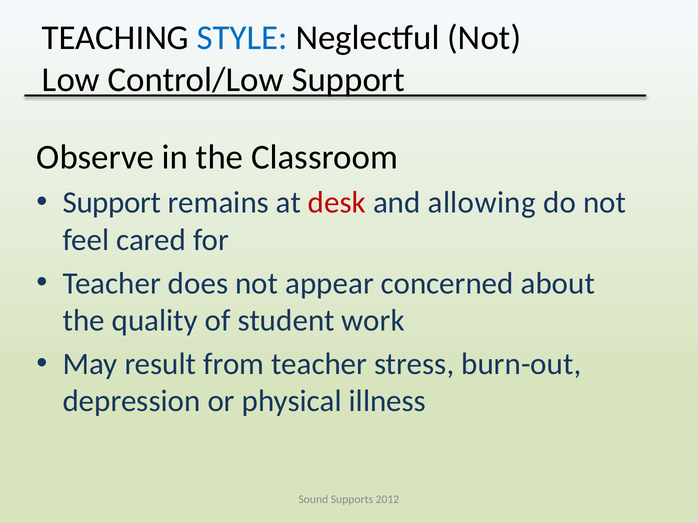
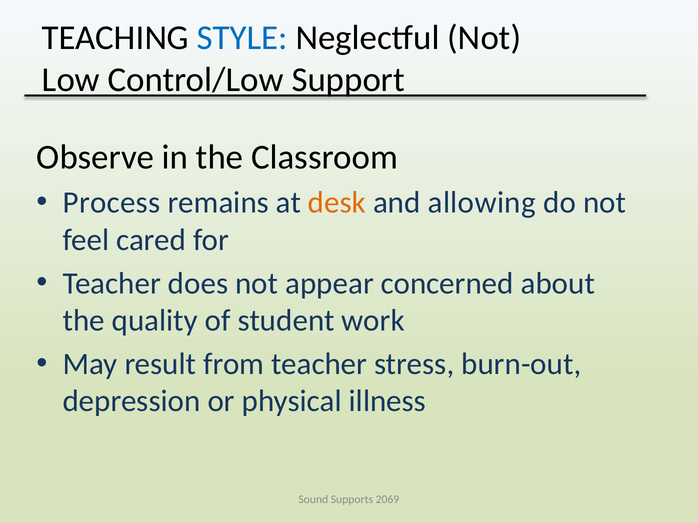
Support: Support -> Process (112, 203)
desk colour: red -> orange (337, 203)
2012: 2012 -> 2069 (387, 500)
